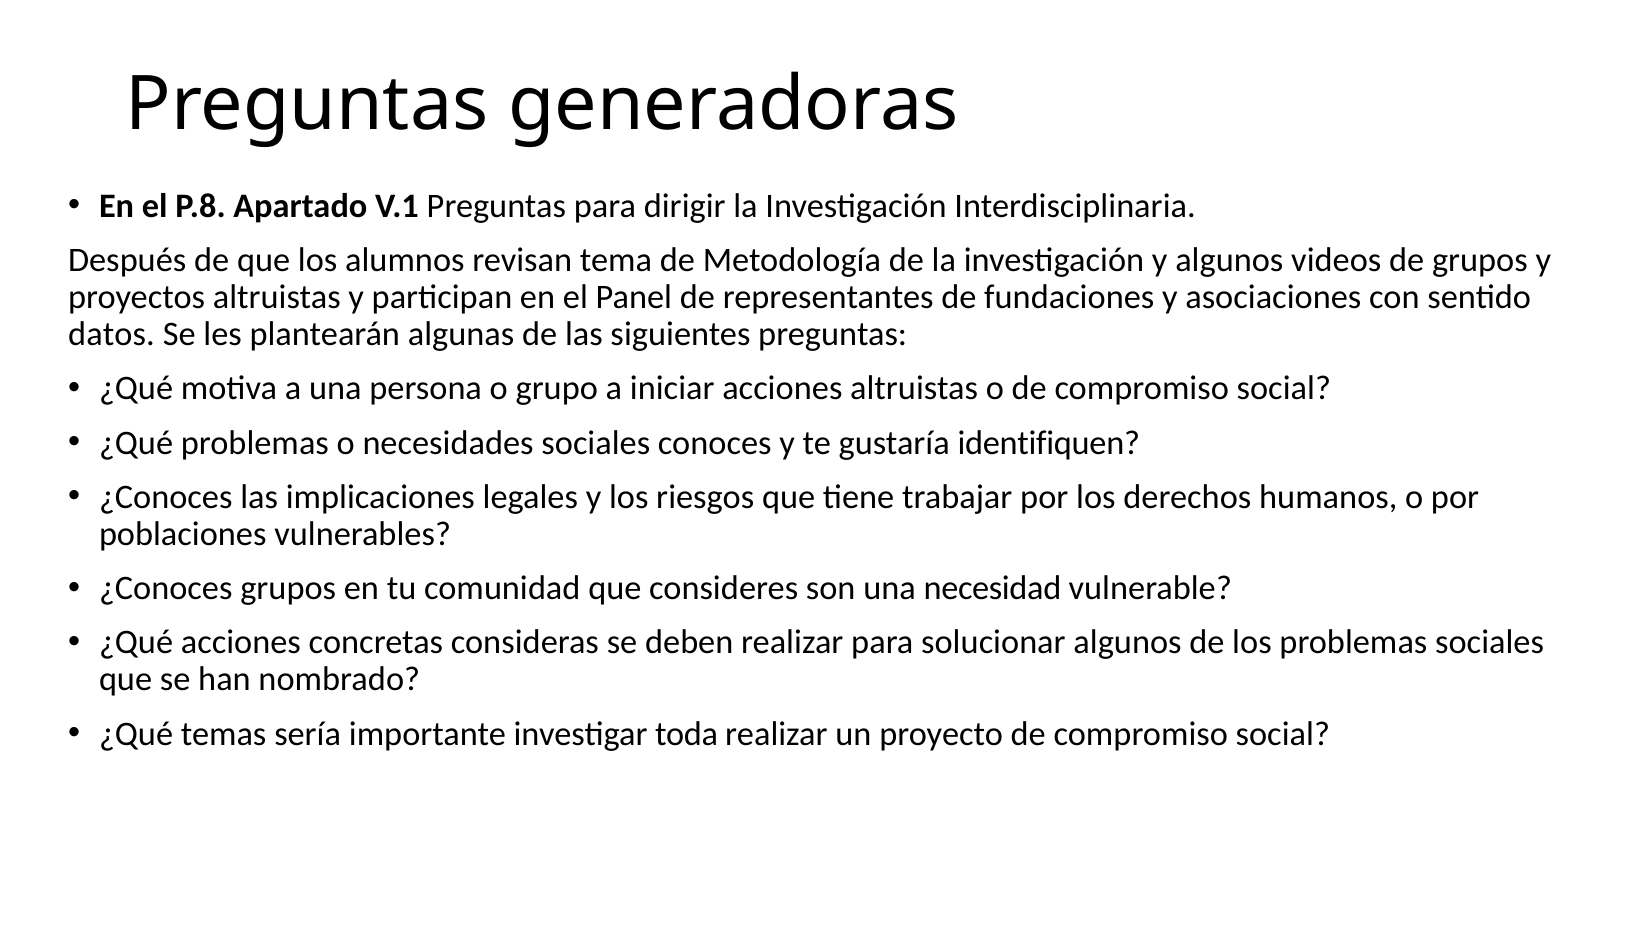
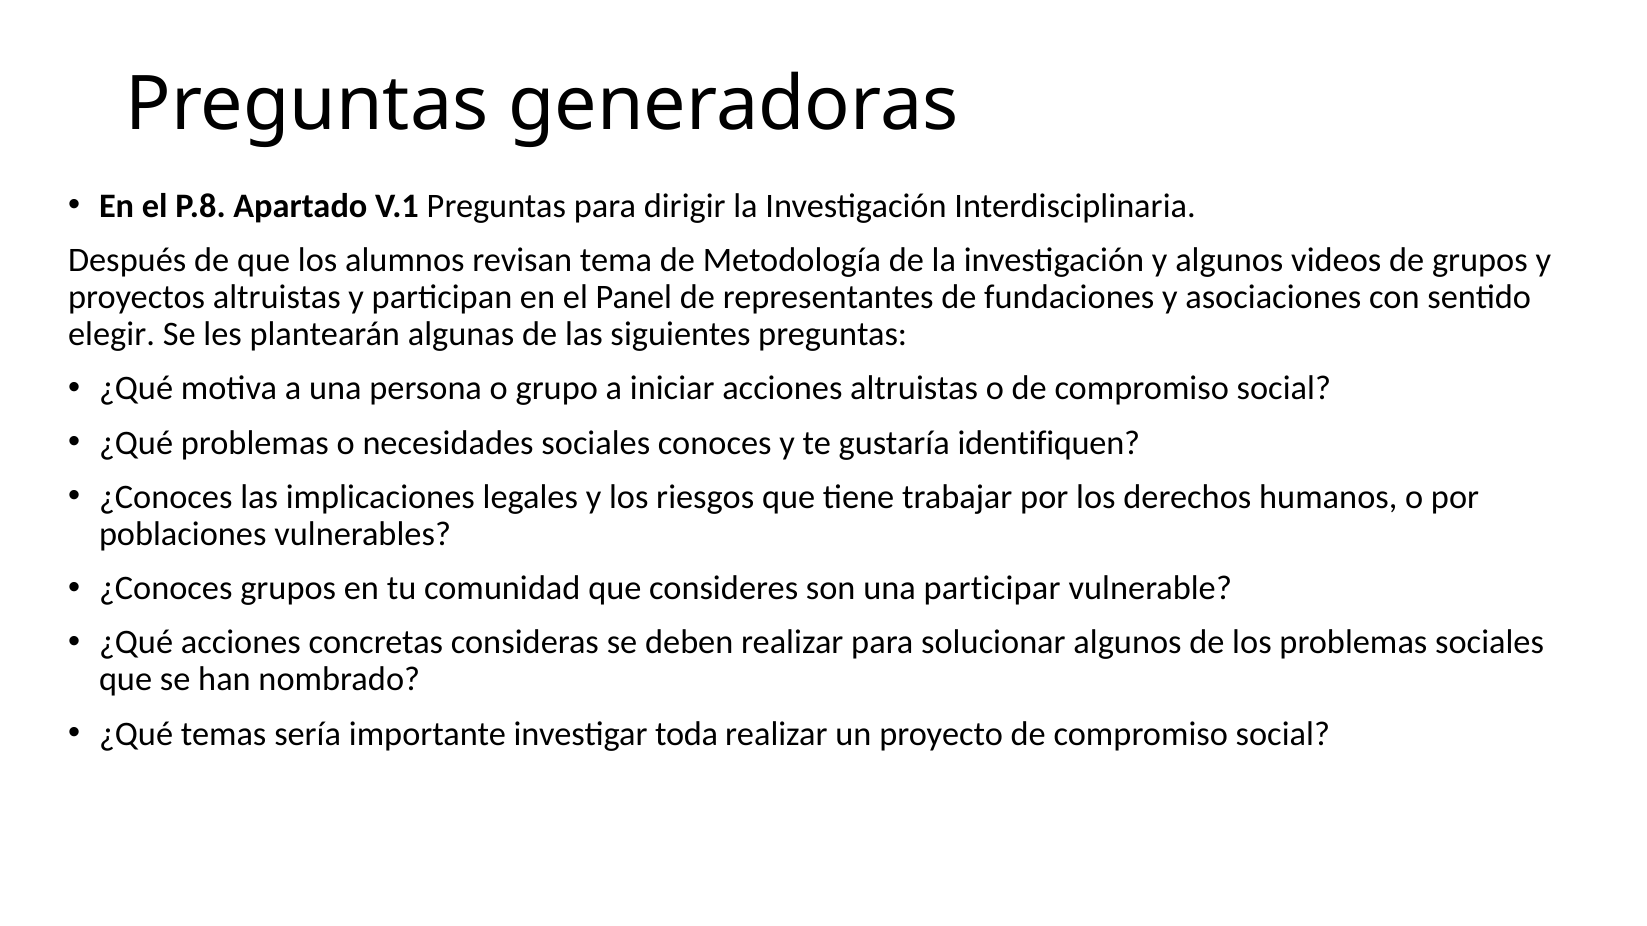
datos: datos -> elegir (112, 334)
necesidad: necesidad -> participar (992, 589)
